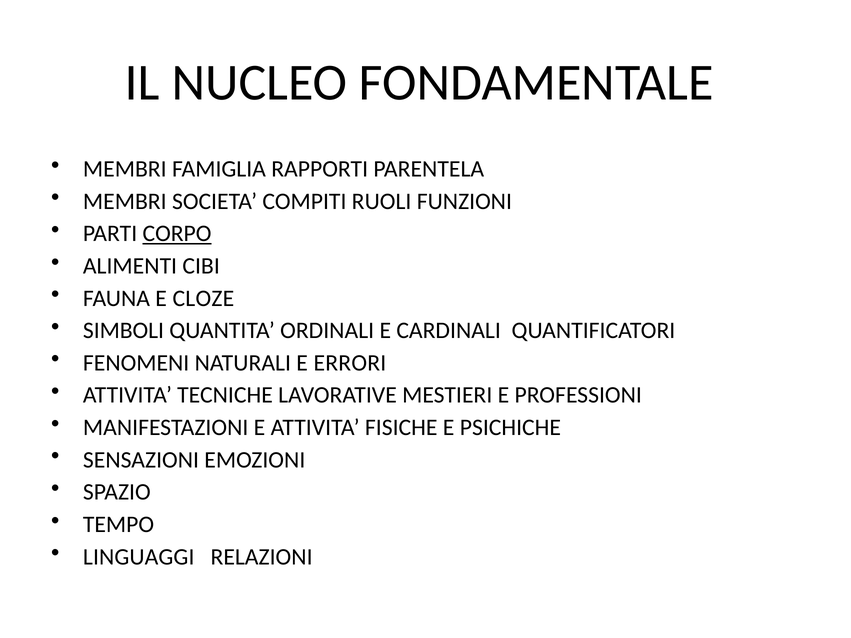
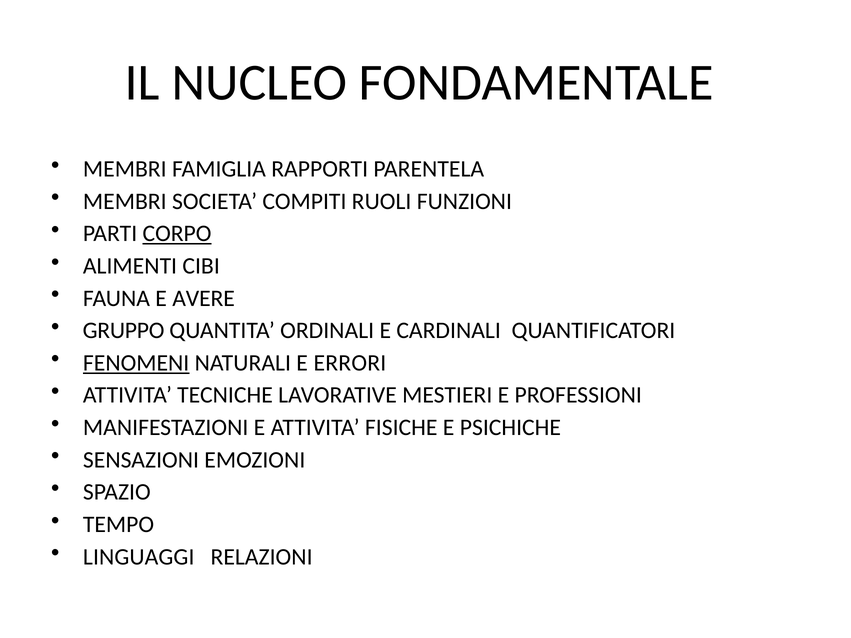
CLOZE: CLOZE -> AVERE (204, 298)
SIMBOLI: SIMBOLI -> GRUPPO (124, 331)
FENOMENI underline: none -> present (136, 363)
